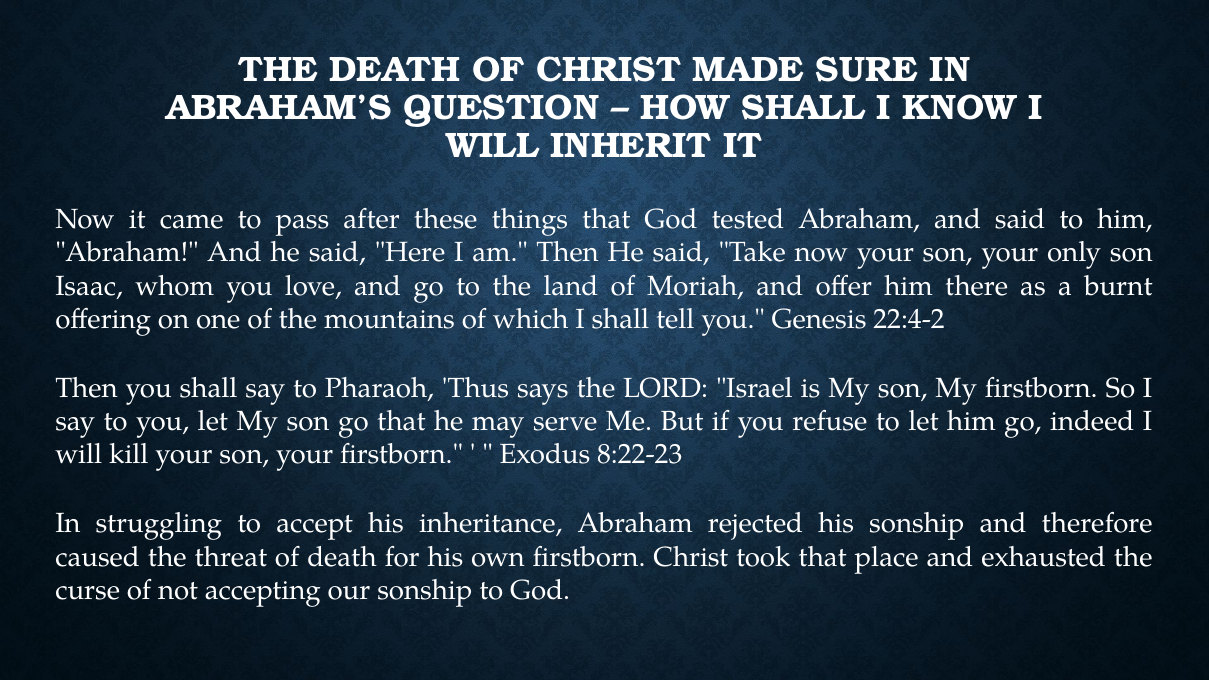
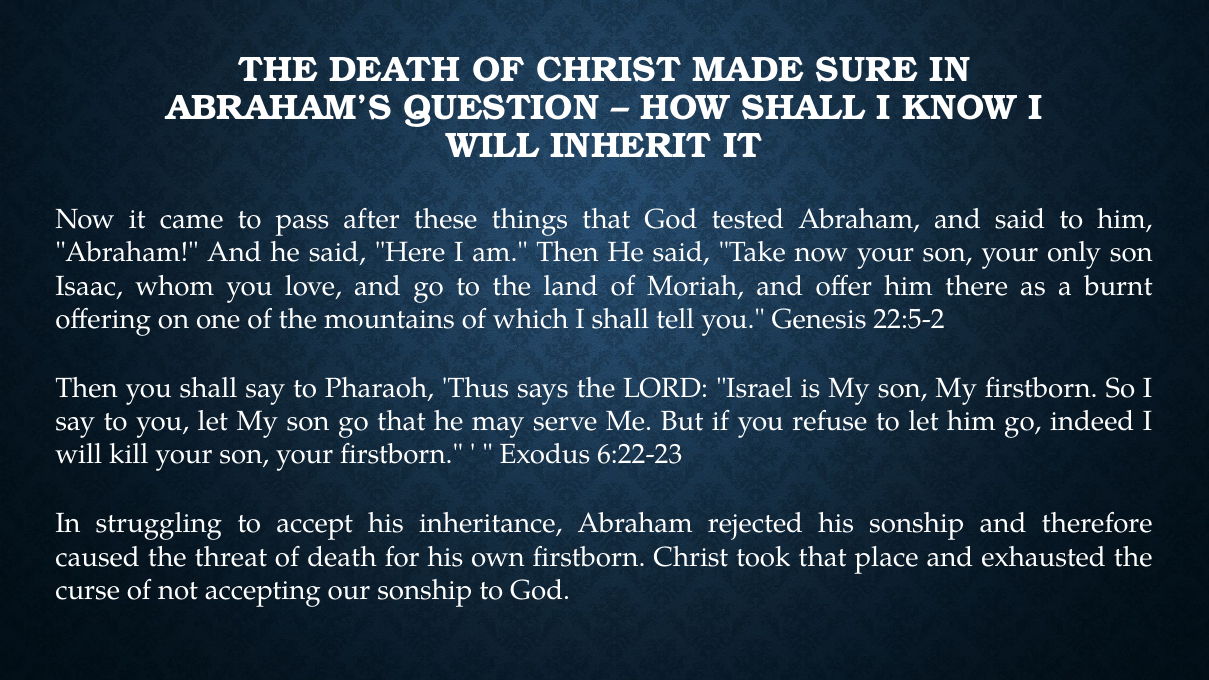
22:4-2: 22:4-2 -> 22:5-2 (909, 319)
8:22-23: 8:22-23 -> 6:22-23 (640, 455)
